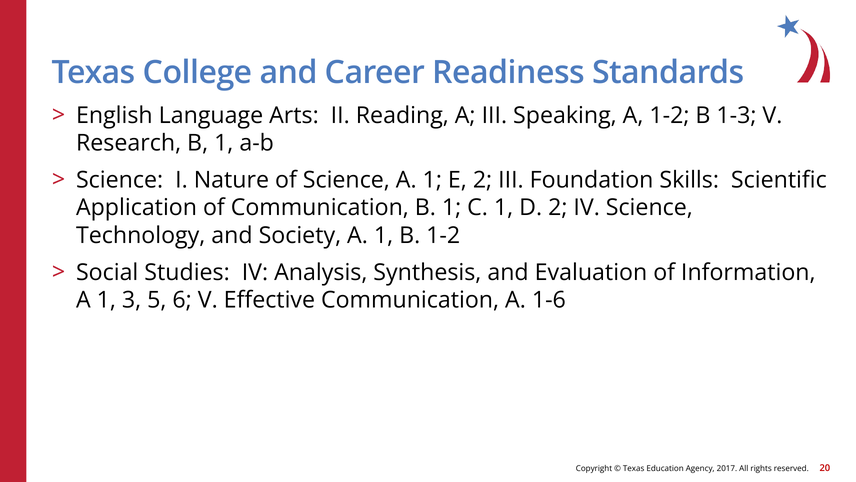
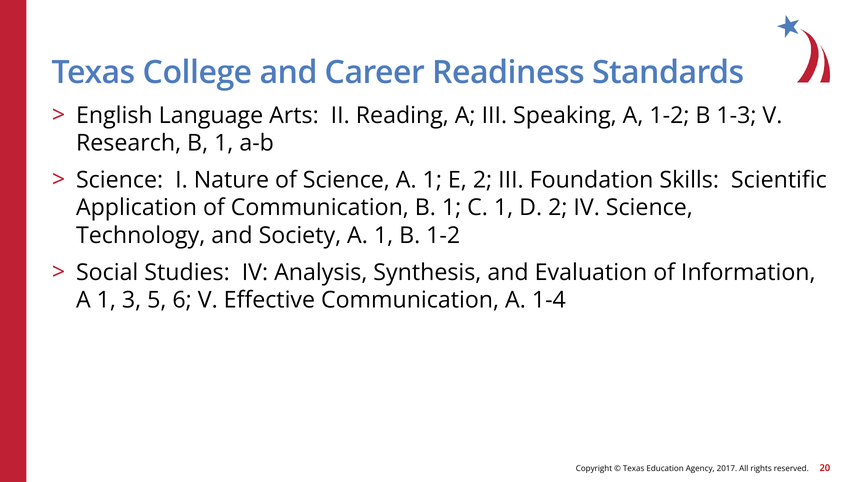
1-6: 1-6 -> 1-4 (549, 300)
